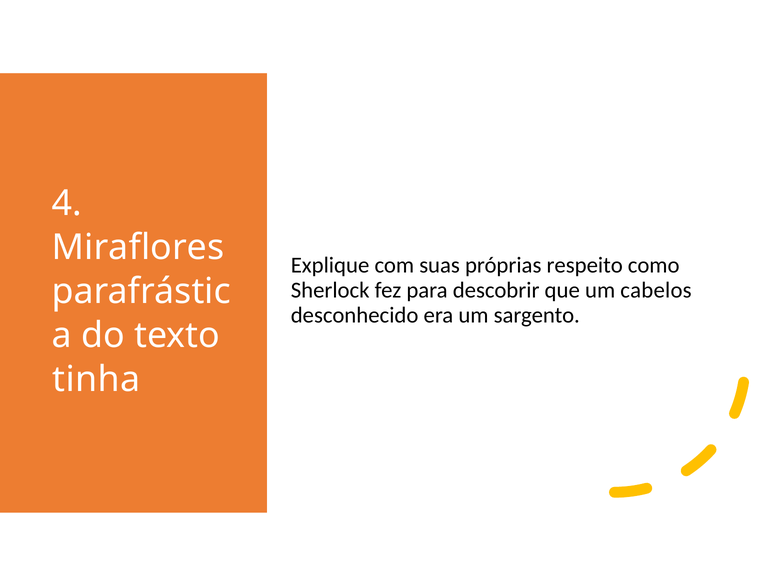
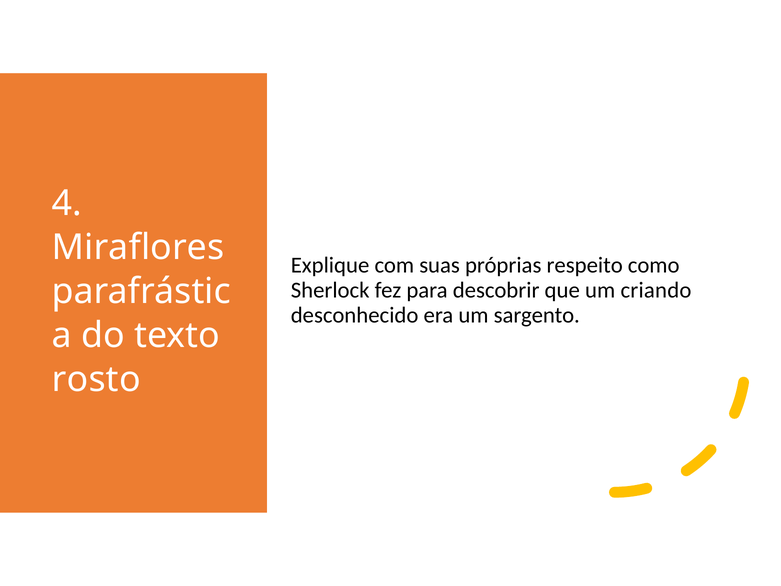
cabelos: cabelos -> criando (656, 290)
tinha: tinha -> rosto (96, 379)
